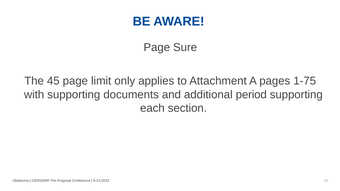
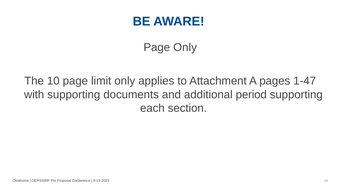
Page Sure: Sure -> Only (185, 47)
45: 45 -> 10 (53, 81)
1-75: 1-75 -> 1-47 (305, 81)
